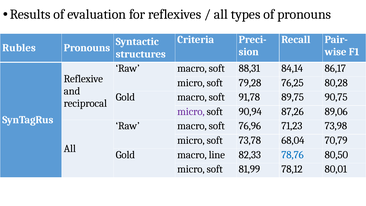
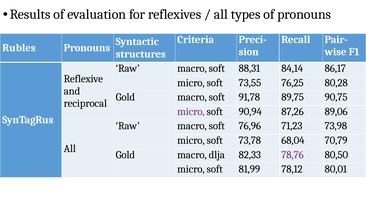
79,28: 79,28 -> 73,55 (250, 83)
line: line -> dlja (217, 155)
78,76 colour: blue -> purple (293, 155)
